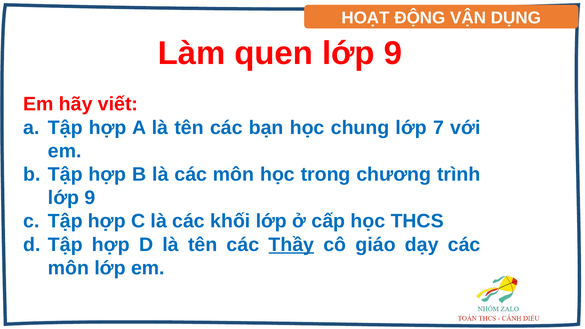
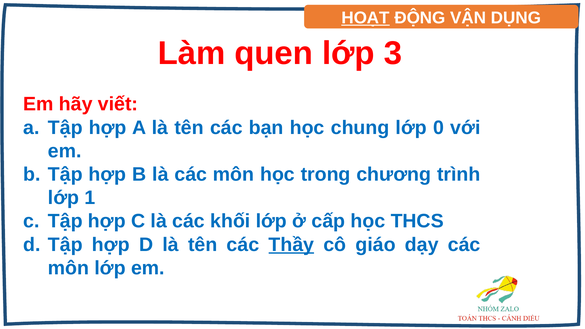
HOẠT underline: none -> present (366, 18)
quen lớp 9: 9 -> 3 (393, 53)
7: 7 -> 0 (439, 128)
9: 9 -> 1 (90, 198)
